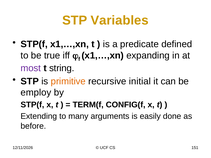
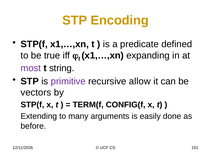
Variables: Variables -> Encoding (120, 20)
primitive colour: orange -> purple (68, 81)
initial: initial -> allow (140, 81)
employ: employ -> vectors (36, 93)
